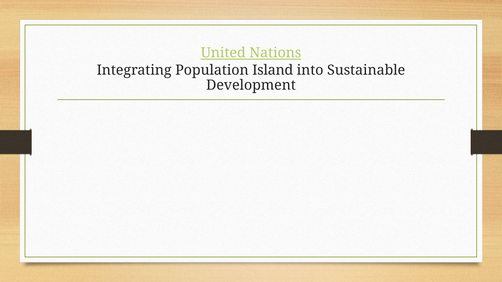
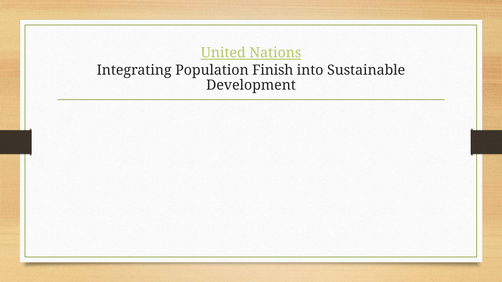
Island: Island -> Finish (273, 70)
